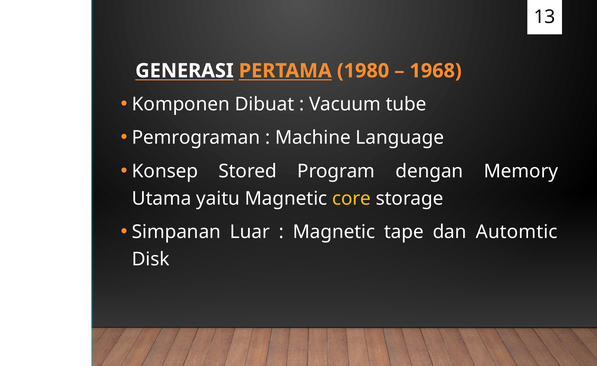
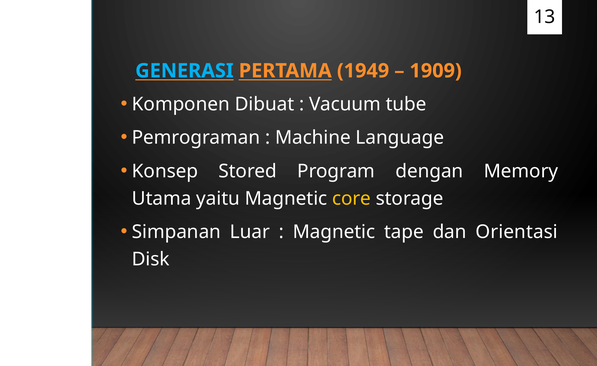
GENERASI colour: white -> light blue (184, 71)
1980: 1980 -> 1949 (363, 71)
1968: 1968 -> 1909 (436, 71)
Automtic: Automtic -> Orientasi (517, 232)
